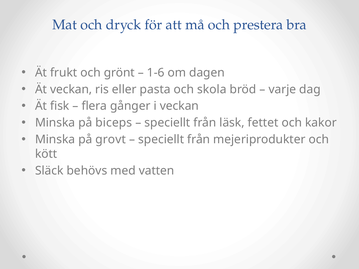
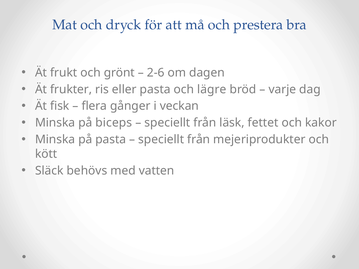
1-6: 1-6 -> 2-6 (156, 73)
Ät veckan: veckan -> frukter (71, 89)
skola: skola -> lägre (212, 89)
på grovt: grovt -> pasta (111, 140)
